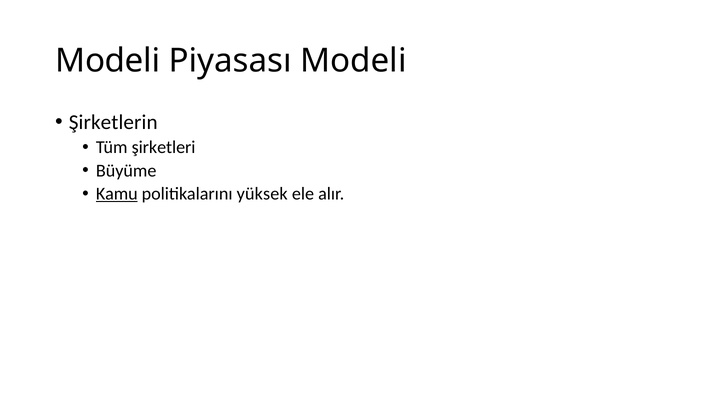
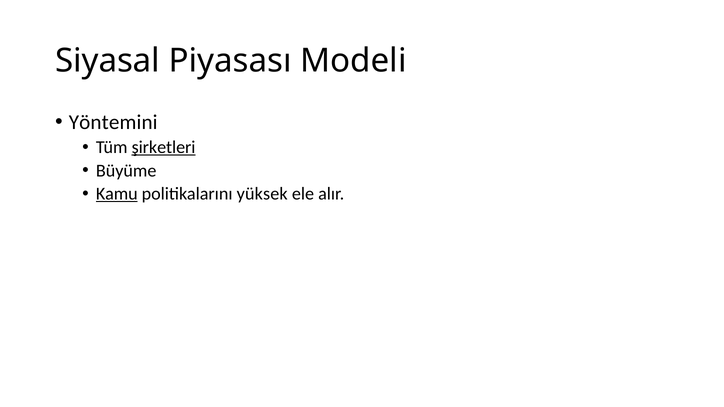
Modeli: Modeli -> Siyasal (108, 61)
Şirketlerin: Şirketlerin -> Yöntemini (113, 122)
şirketleri underline: none -> present (164, 147)
